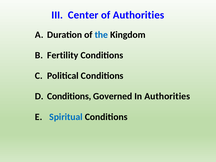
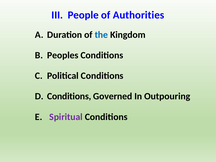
Center: Center -> People (83, 15)
Fertility: Fertility -> Peoples (63, 55)
In Authorities: Authorities -> Outpouring (167, 96)
Spiritual colour: blue -> purple (66, 117)
